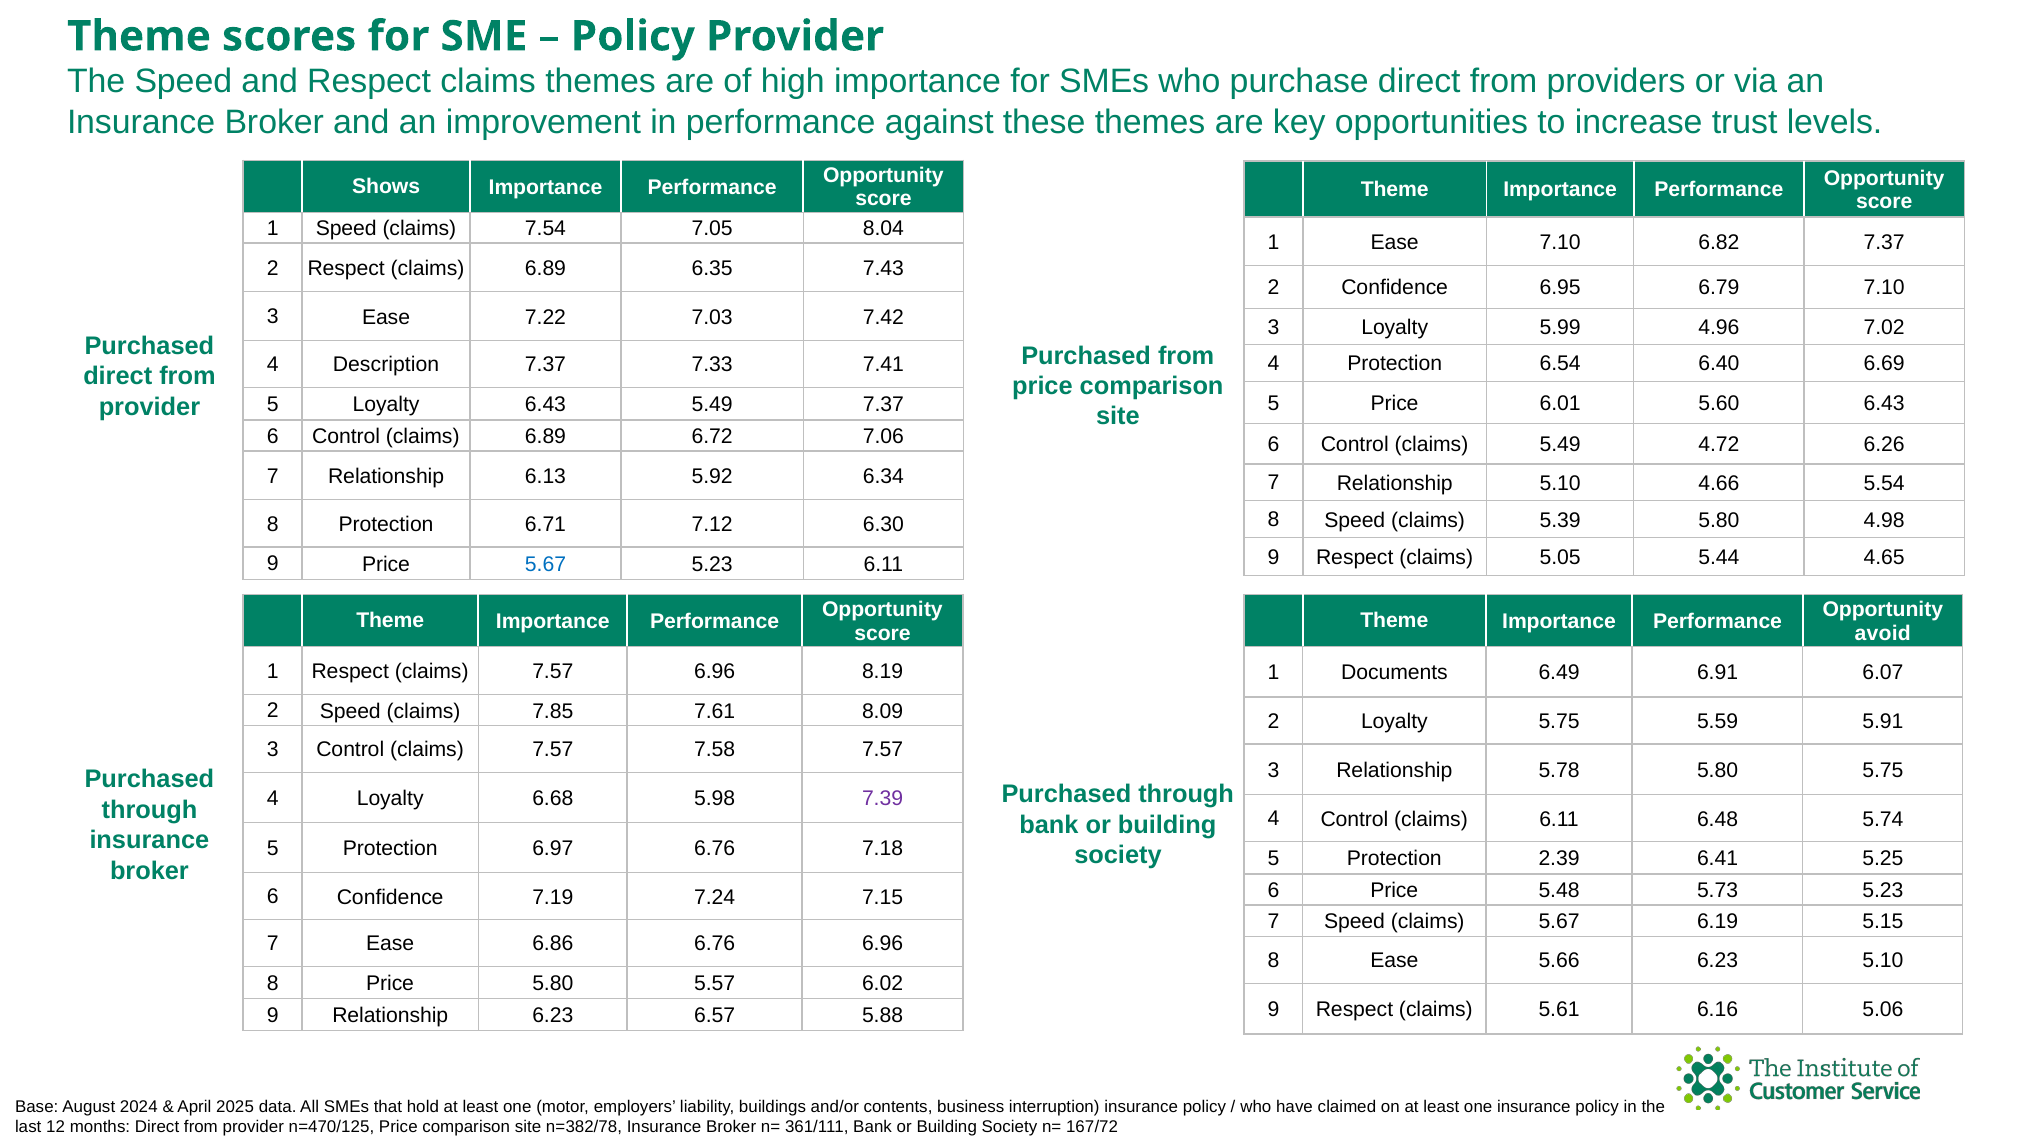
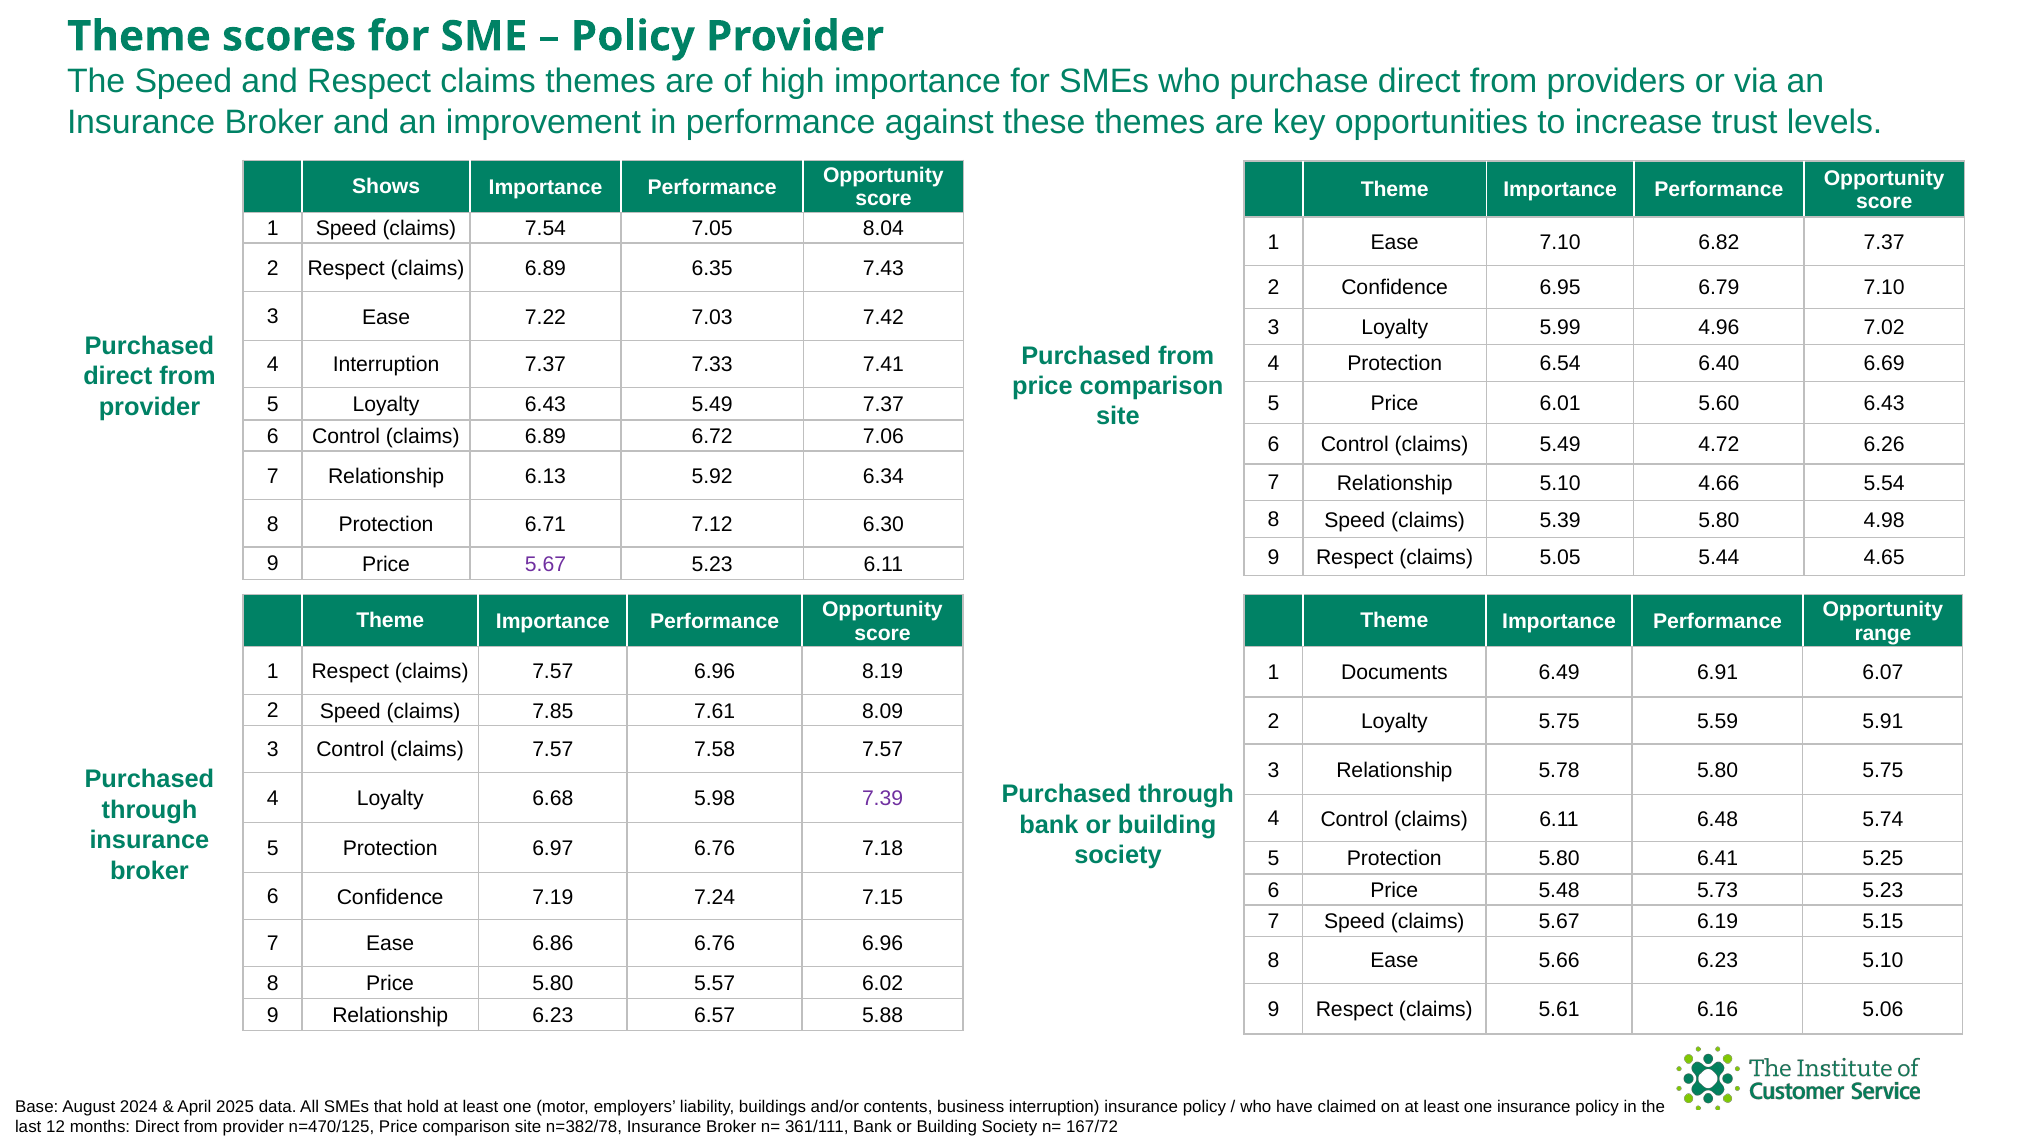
4 Description: Description -> Interruption (386, 365)
5.67 colour: blue -> purple (546, 564)
avoid: avoid -> range (1883, 633)
Protection 2.39: 2.39 -> 5.80 (1559, 859)
